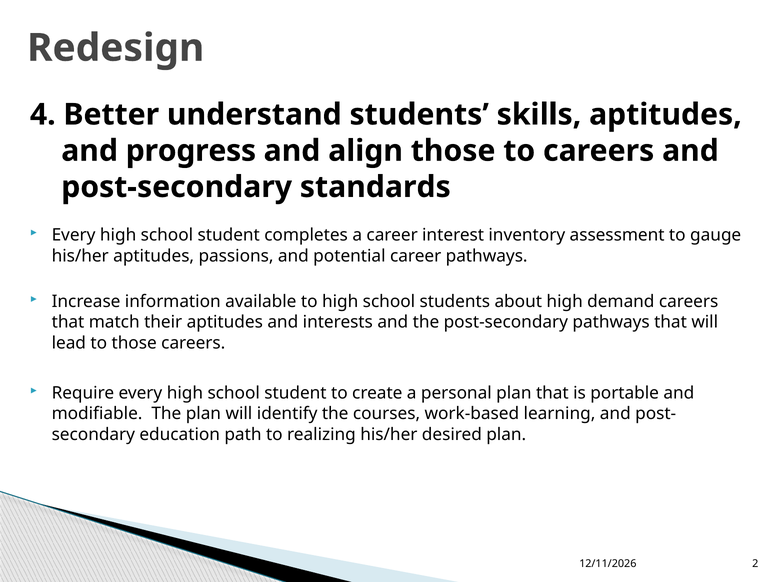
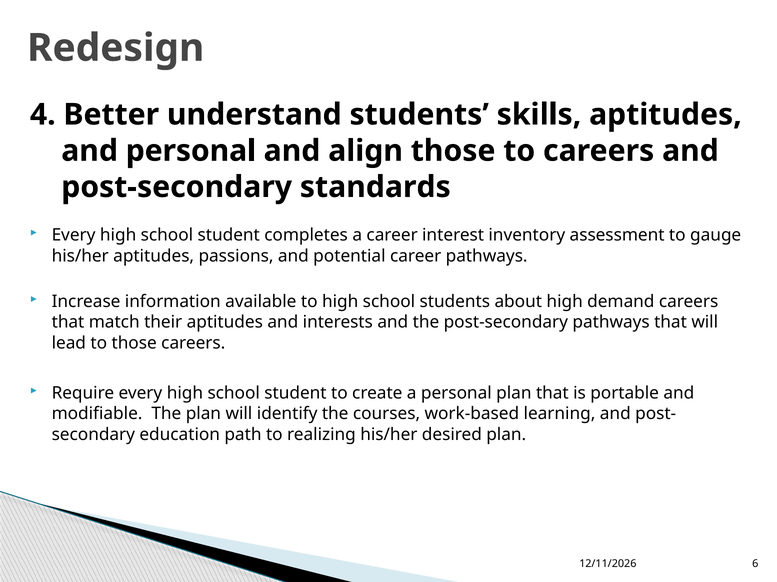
and progress: progress -> personal (191, 151)
2: 2 -> 6 (755, 564)
